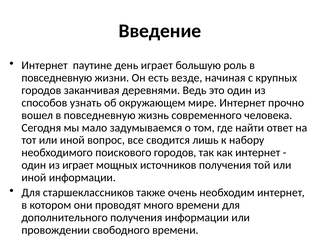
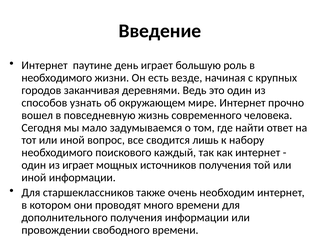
повседневную: повседневную -> необходимого (57, 78)
поискового городов: городов -> каждый (175, 153)
